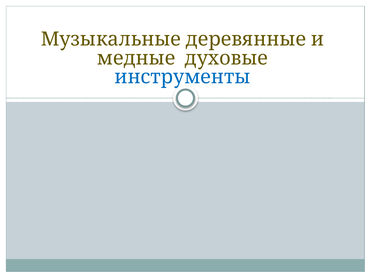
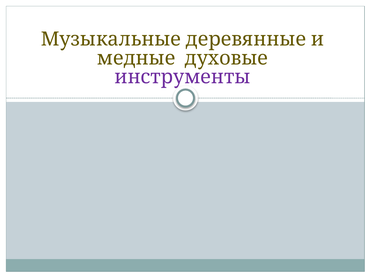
инструменты colour: blue -> purple (182, 77)
